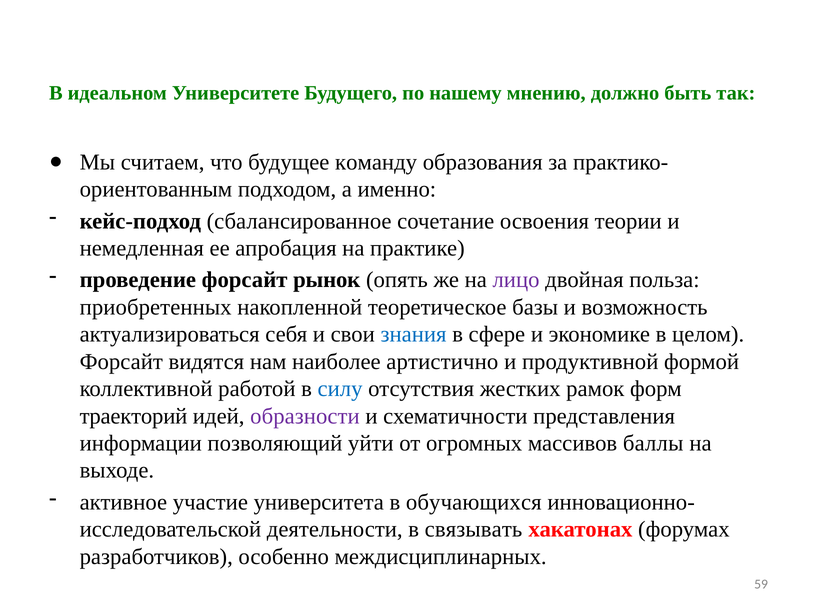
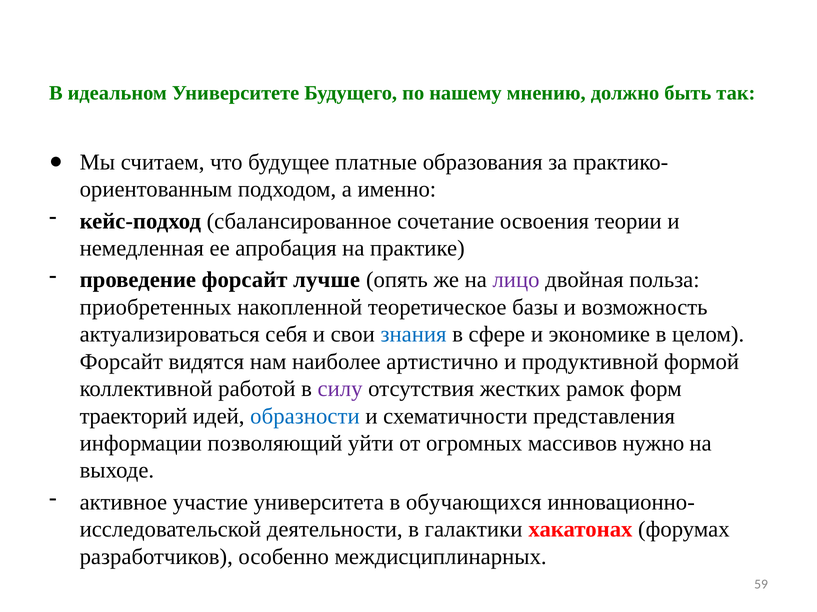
команду: команду -> платные (376, 162)
рынок: рынок -> лучше (327, 280)
силу colour: blue -> purple (340, 389)
образности colour: purple -> blue (305, 417)
баллы: баллы -> нужно (653, 444)
связывать: связывать -> галактики (474, 530)
